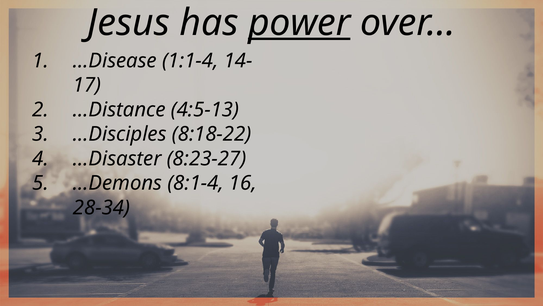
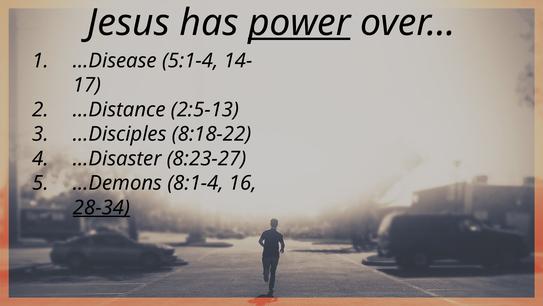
1:1-4: 1:1-4 -> 5:1-4 (190, 61)
4:5-13: 4:5-13 -> 2:5-13 (205, 110)
28-34 underline: none -> present (101, 207)
